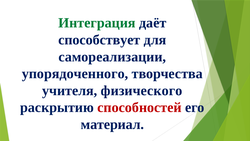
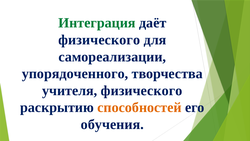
способствует: способствует -> физического (99, 40)
способностей colour: red -> orange (139, 107)
материал: материал -> обучения (112, 124)
